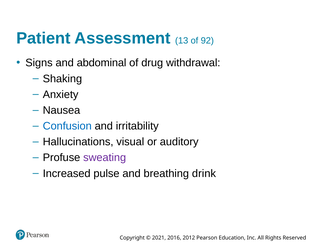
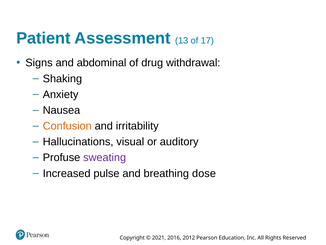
92: 92 -> 17 (207, 41)
Confusion colour: blue -> orange (67, 126)
drink: drink -> dose (204, 173)
